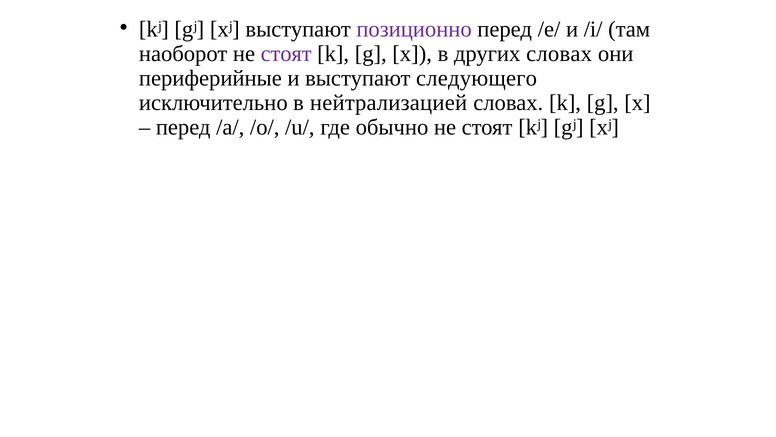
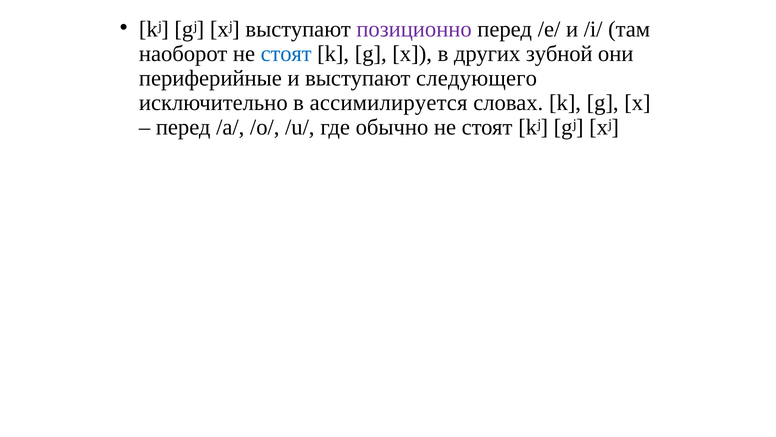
стоят colour: purple -> blue (286, 54)
других словах: словах -> зубной (559, 54)
нейтрализацией: нейтрализацией -> ассимилируется (389, 103)
